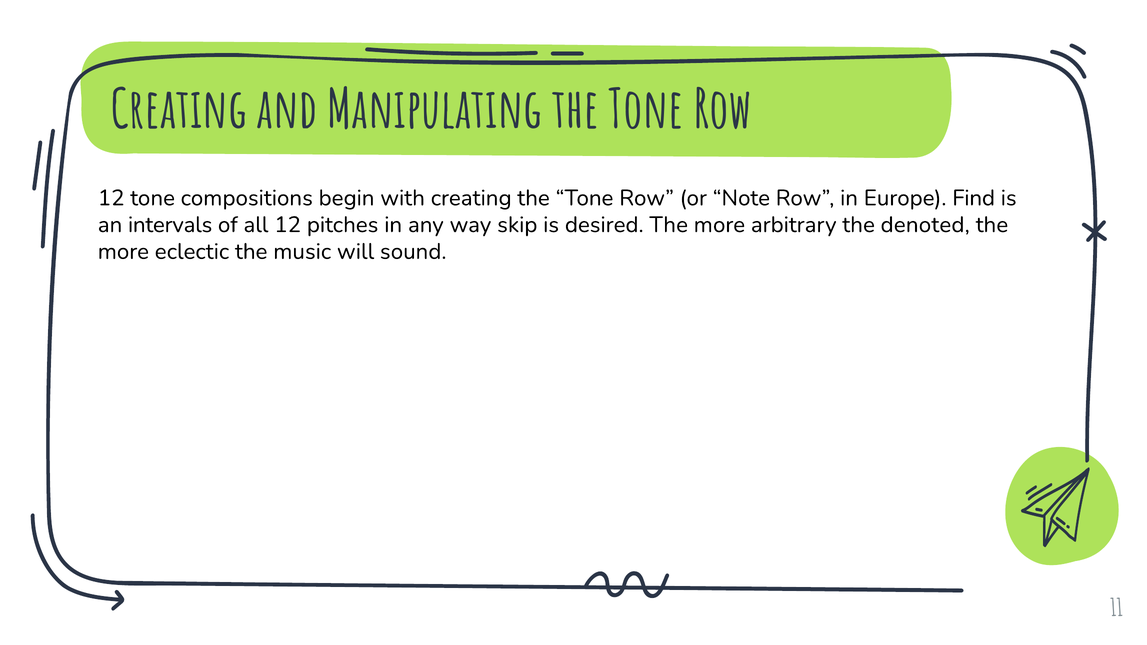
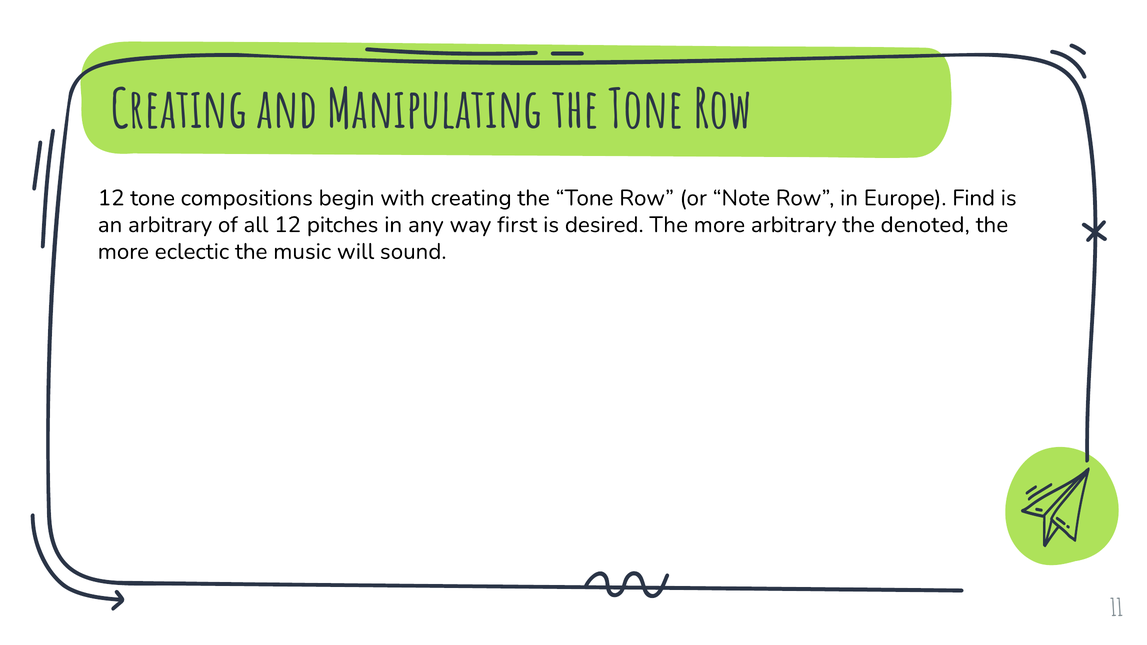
an intervals: intervals -> arbitrary (170, 225)
skip: skip -> first (517, 225)
